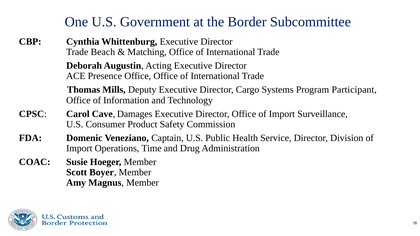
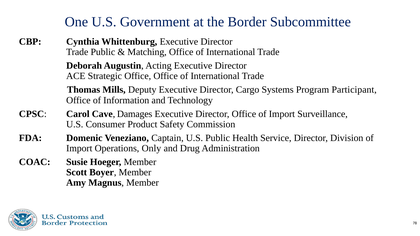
Trade Beach: Beach -> Public (103, 52)
Presence: Presence -> Strategic (105, 76)
Time: Time -> Only (151, 148)
